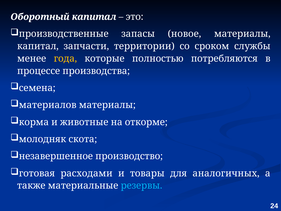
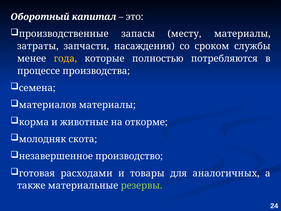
новое: новое -> месту (184, 34)
капитал: капитал -> затраты (38, 46)
территории: территории -> насаждения (144, 46)
резервы colour: light blue -> light green (142, 185)
